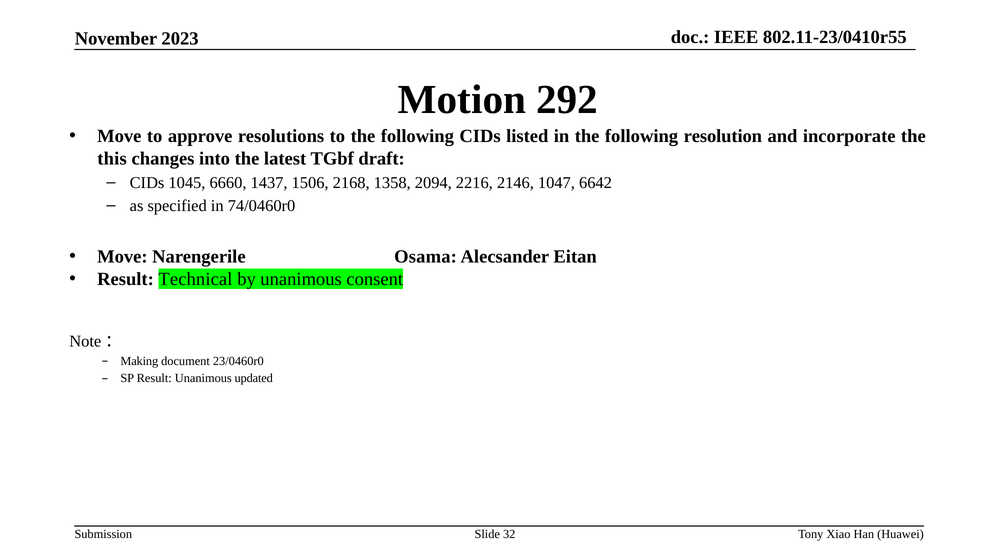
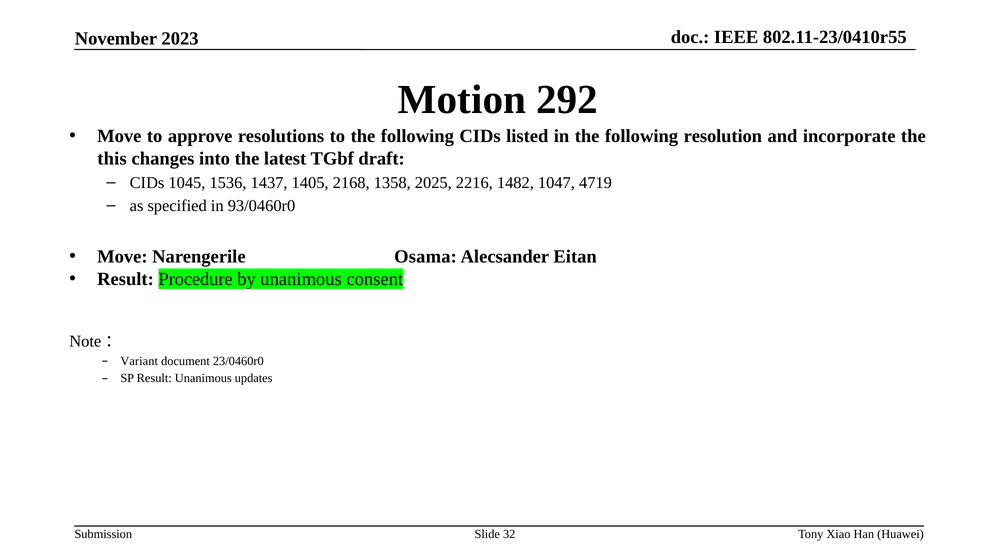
6660: 6660 -> 1536 (228, 183)
1506: 1506 -> 1405 (310, 183)
2094: 2094 -> 2025 (433, 183)
2146: 2146 -> 1482 (515, 183)
6642: 6642 -> 4719 (595, 183)
74/0460r0: 74/0460r0 -> 93/0460r0 (262, 206)
Technical: Technical -> Procedure (196, 279)
Making: Making -> Variant (139, 361)
updated: updated -> updates (254, 378)
